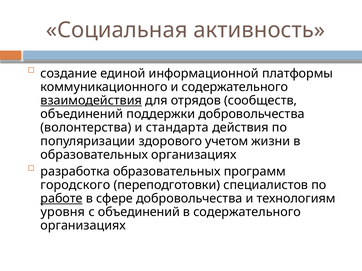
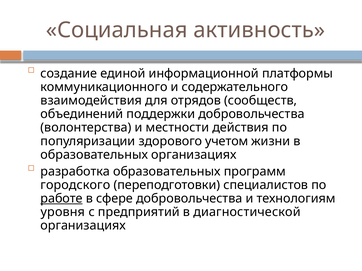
взаимодействия underline: present -> none (91, 101)
стандарта: стандарта -> местности (177, 128)
с объединений: объединений -> предприятий (139, 212)
в содержательного: содержательного -> диагностической (247, 212)
